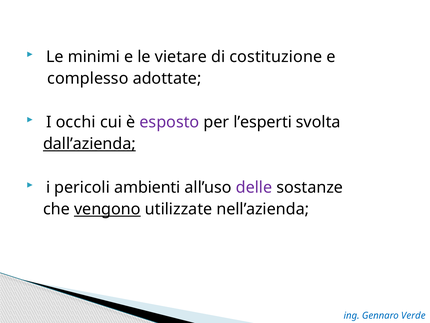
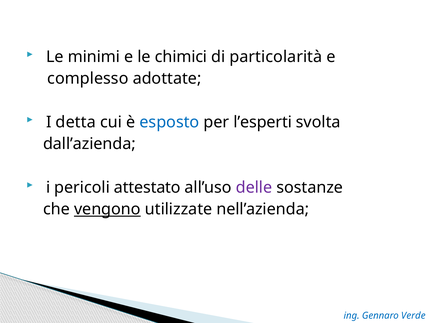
vietare: vietare -> chimici (181, 57)
costituzione: costituzione -> particolarità (276, 57)
occhi: occhi -> detta (76, 122)
esposto colour: purple -> blue (169, 122)
dall’azienda underline: present -> none (89, 144)
ambienti: ambienti -> attestato (147, 187)
